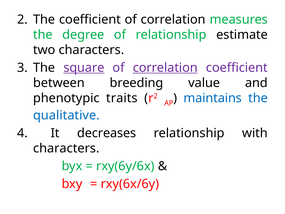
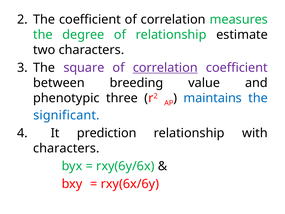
square underline: present -> none (84, 68)
traits: traits -> three (122, 98)
qualitative: qualitative -> significant (66, 115)
decreases: decreases -> prediction (107, 133)
